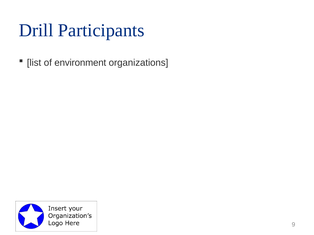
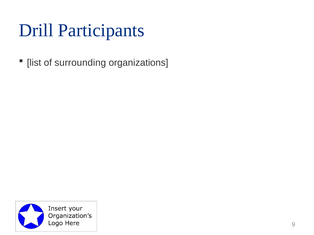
environment: environment -> surrounding (80, 63)
